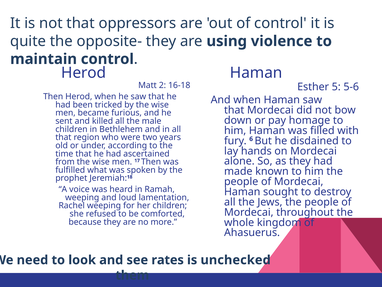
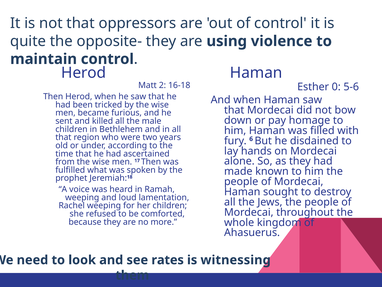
5: 5 -> 0 (336, 87)
unchecked: unchecked -> witnessing (236, 260)
